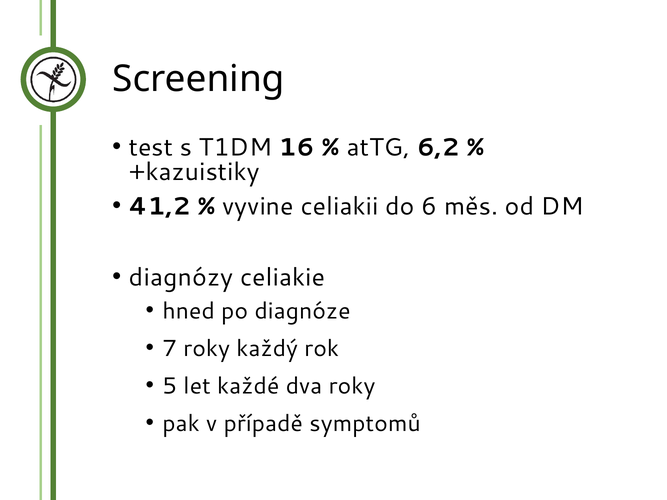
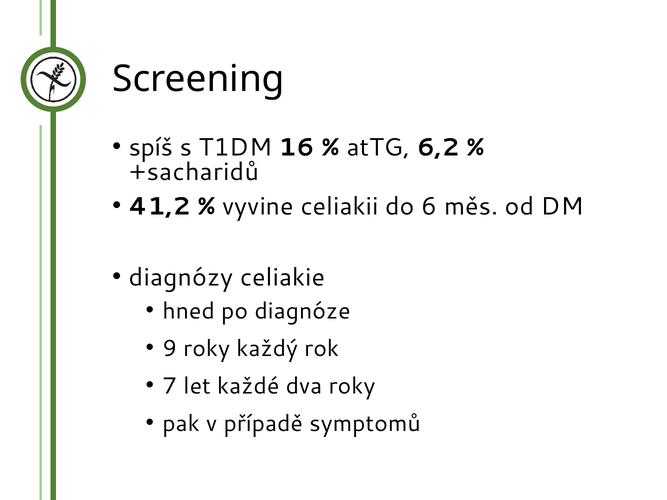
test: test -> spíš (151, 148)
+kazuistiky: +kazuistiky -> +sacharidů (194, 172)
7: 7 -> 9 (170, 349)
5: 5 -> 7 (170, 386)
